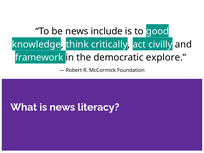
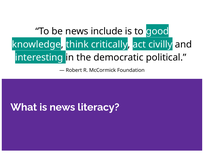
framework: framework -> interesting (39, 57)
explore: explore -> political (166, 57)
